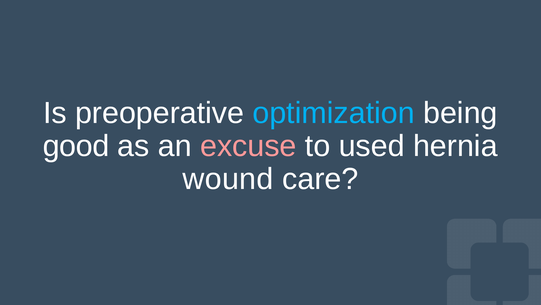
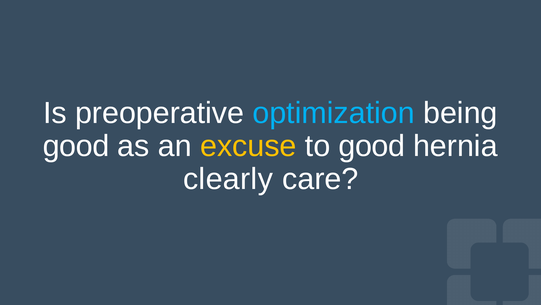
excuse colour: pink -> yellow (248, 146)
to used: used -> good (372, 146)
wound: wound -> clearly (228, 179)
